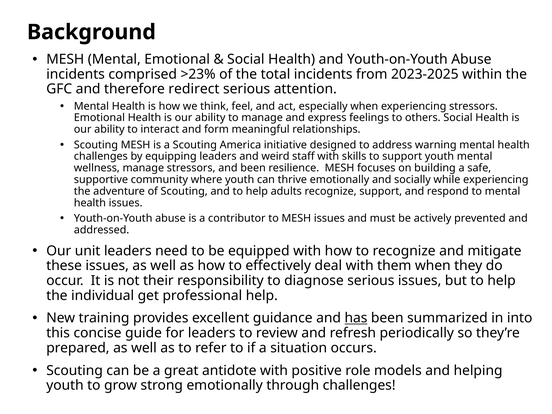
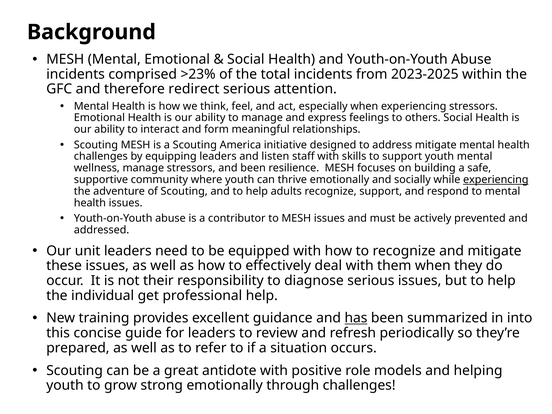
address warning: warning -> mitigate (436, 145)
weird: weird -> listen (275, 156)
experiencing underline: none -> present (496, 180)
